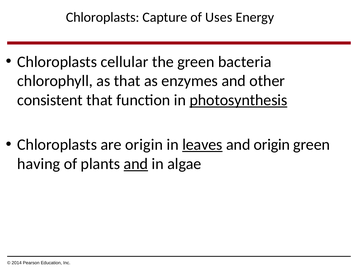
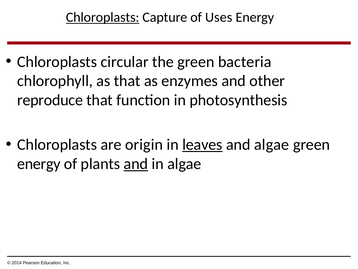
Chloroplasts underline: none -> present (103, 17)
cellular: cellular -> circular (125, 62)
consistent: consistent -> reproduce (50, 100)
photosynthesis underline: present -> none (238, 100)
and origin: origin -> algae (272, 144)
having: having -> energy (39, 164)
